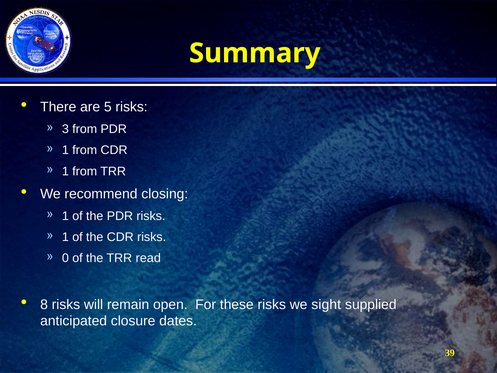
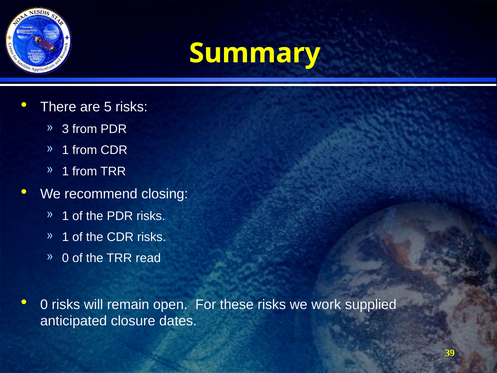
8: 8 -> 0 (44, 304)
sight: sight -> work (326, 304)
